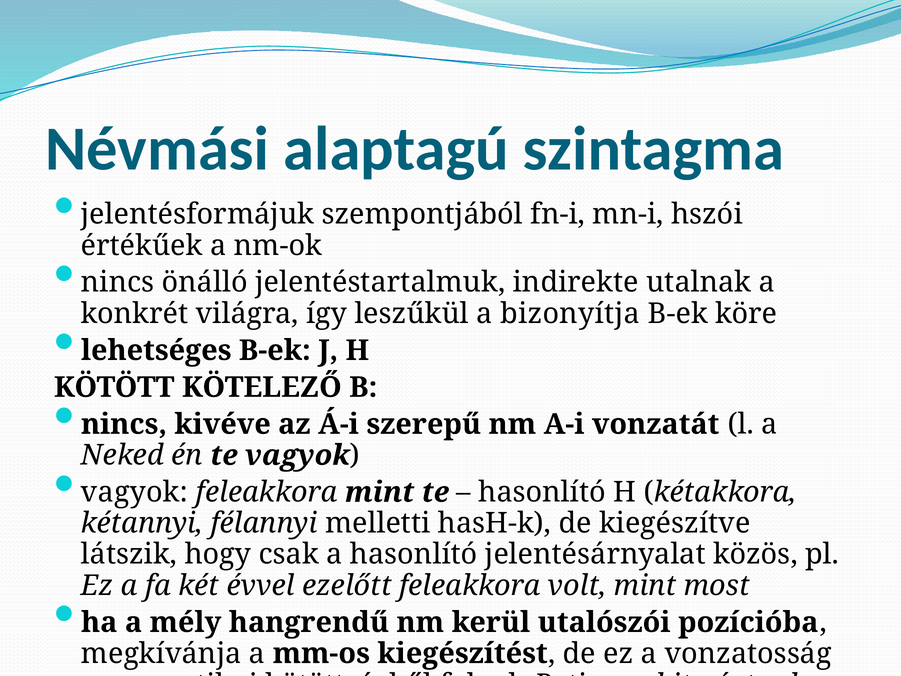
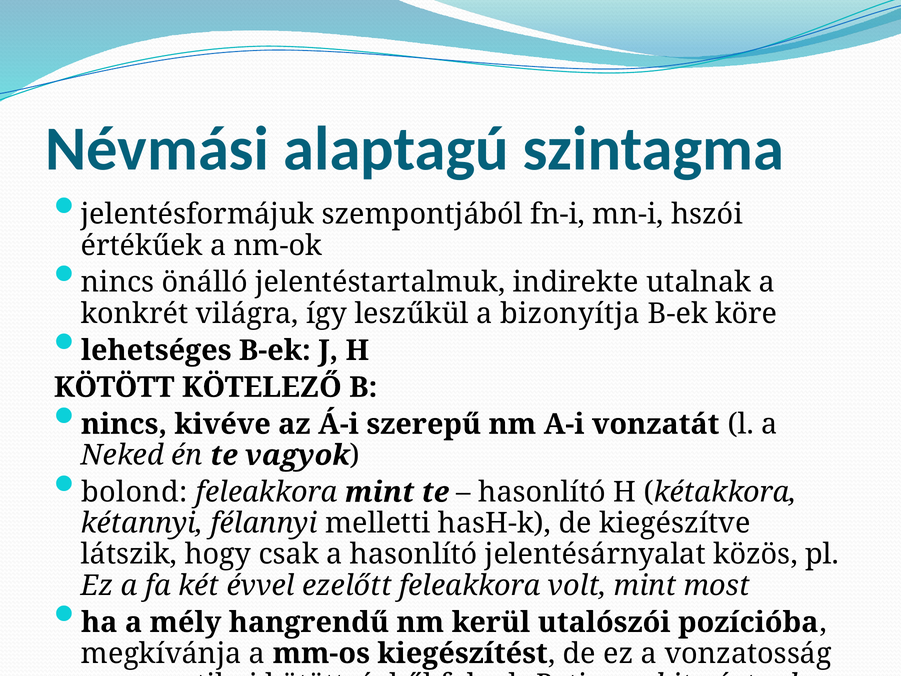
vagyok: vagyok -> bolond (134, 492)
